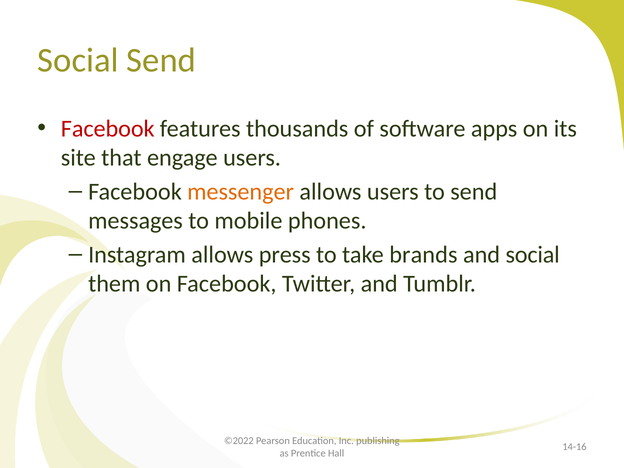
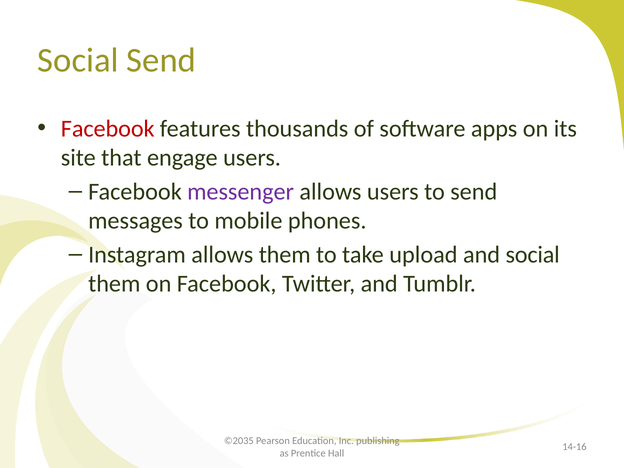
messenger colour: orange -> purple (241, 192)
allows press: press -> them (285, 255)
brands: brands -> upload (423, 255)
©2022: ©2022 -> ©2035 (239, 441)
